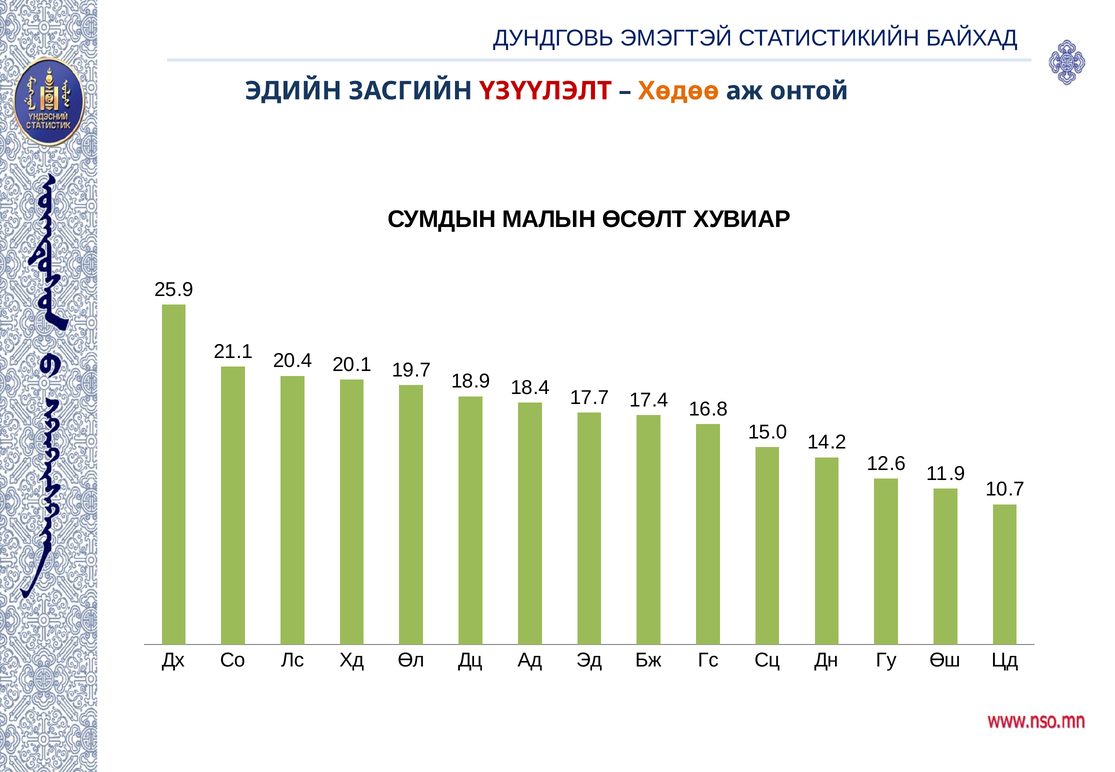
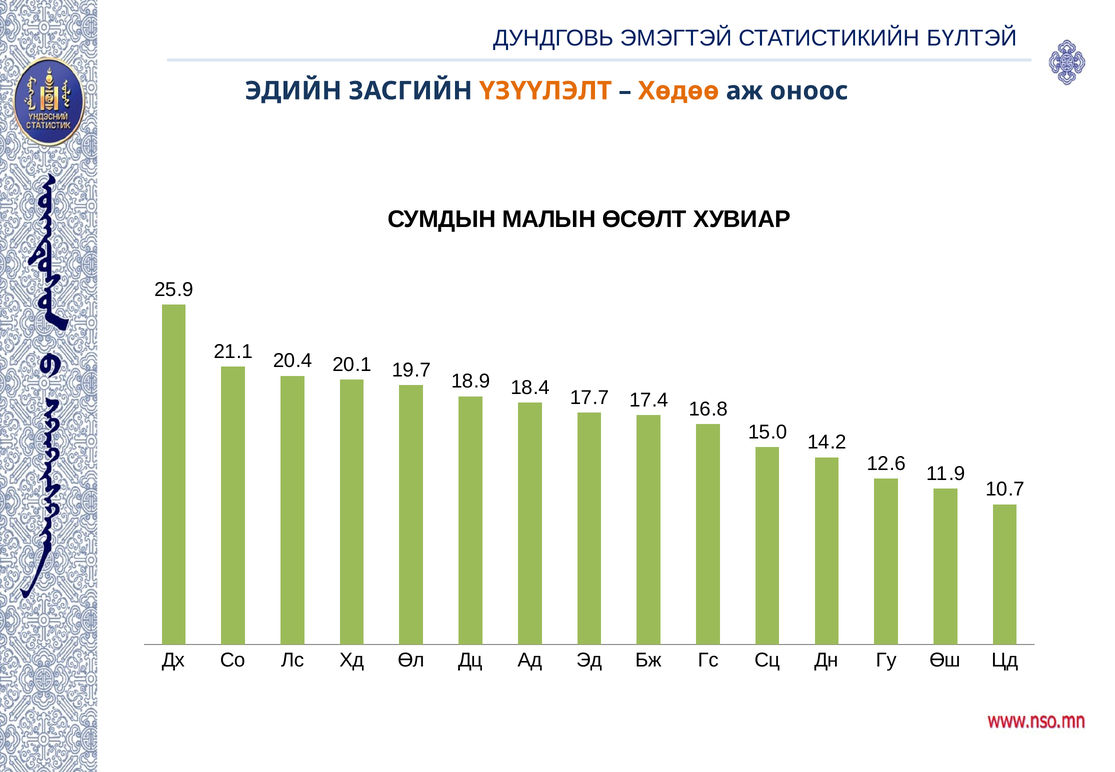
БАЙХАД: БАЙХАД -> БҮЛТЭЙ (972, 38)
ҮЗҮҮЛЭЛТ colour: red -> orange (546, 91)
онтой: онтой -> оноос (809, 91)
